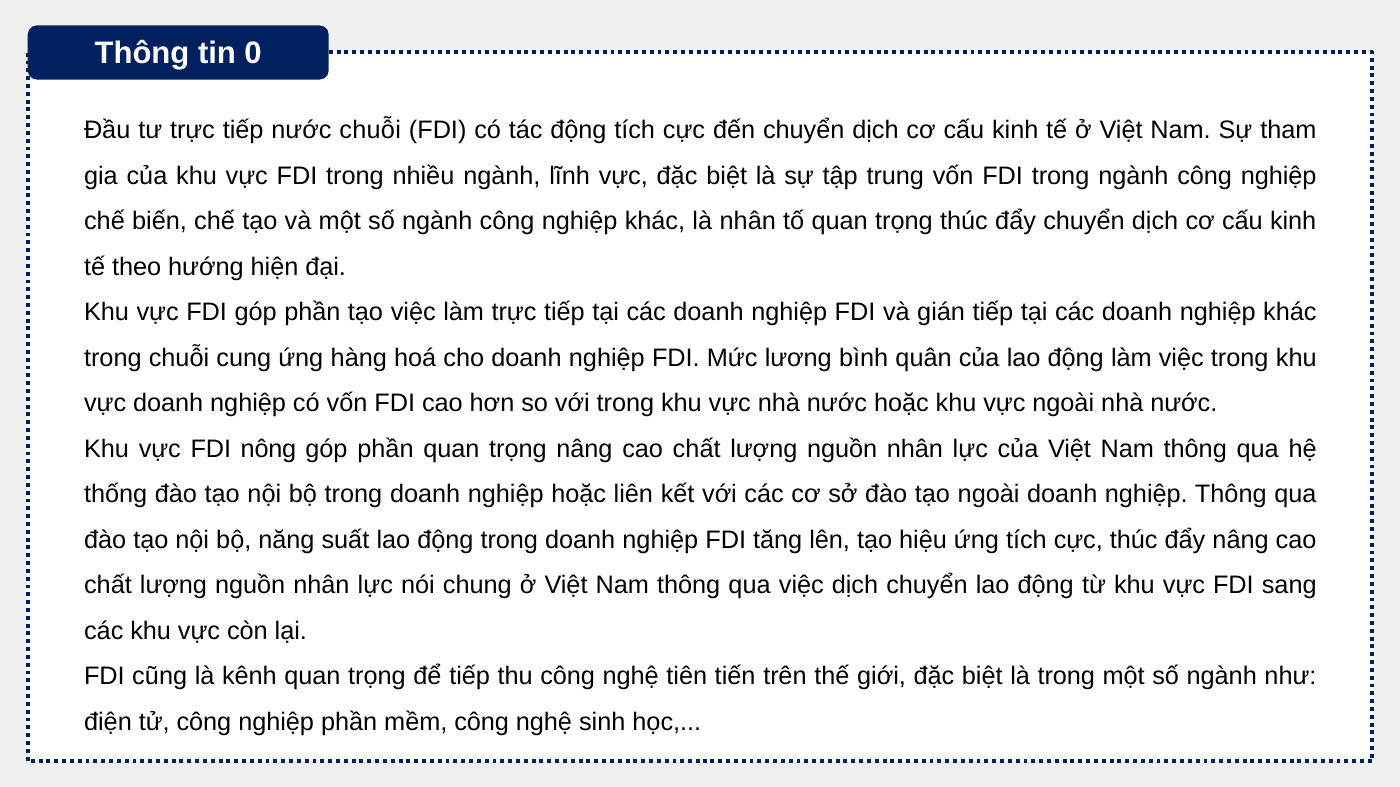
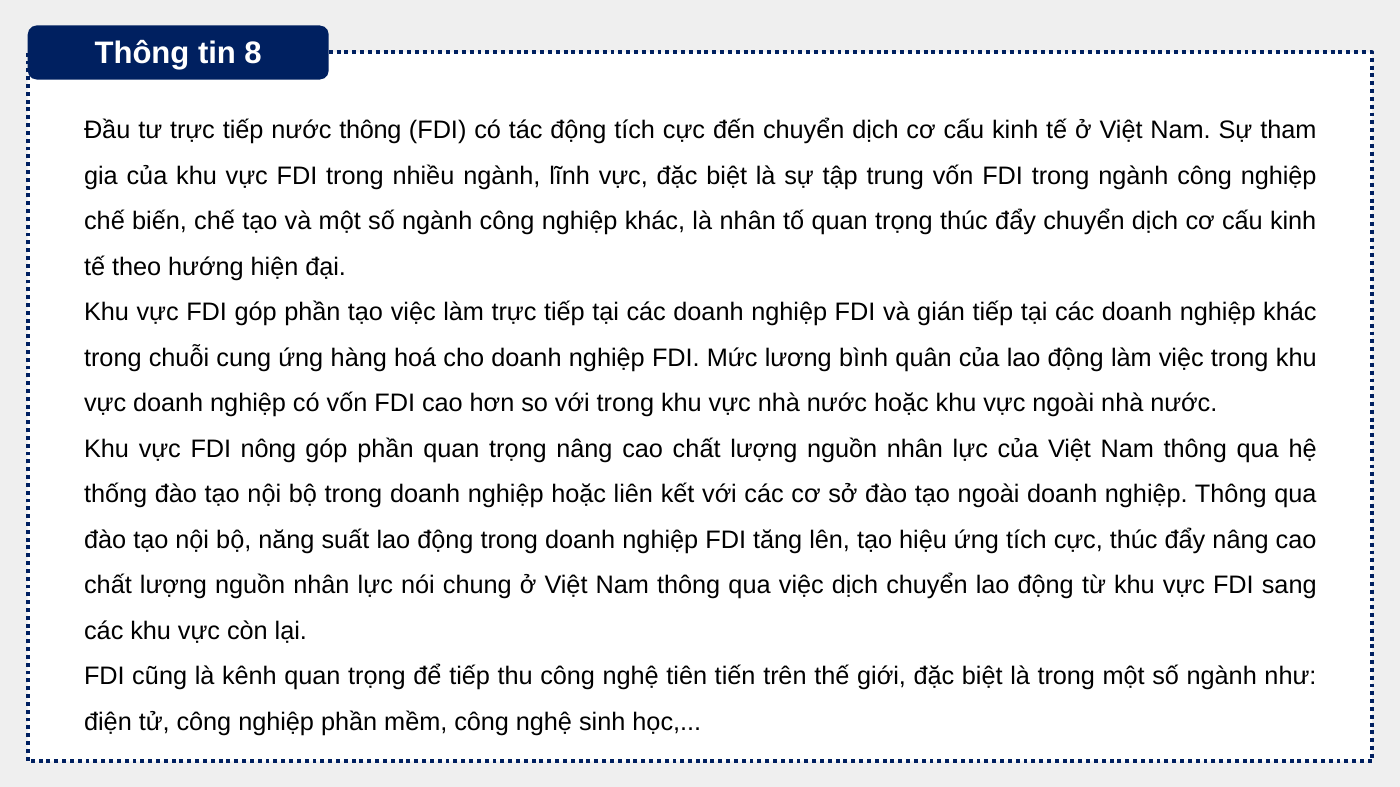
0: 0 -> 8 (253, 53)
nước chuỗi: chuỗi -> thông (370, 131)
